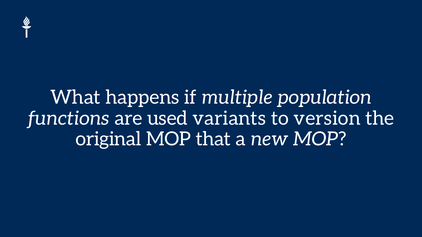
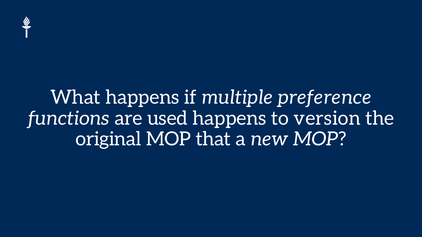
population: population -> preference (325, 98)
used variants: variants -> happens (229, 119)
